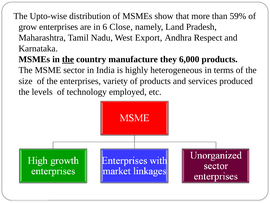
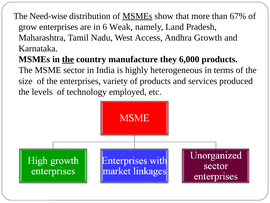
Upto-wise: Upto-wise -> Need-wise (48, 16)
MSMEs underline: none -> present (137, 16)
59%: 59% -> 67% (238, 16)
Close: Close -> Weak (121, 27)
Export: Export -> Access (149, 38)
Respect: Respect -> Growth (208, 38)
